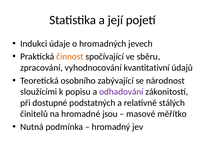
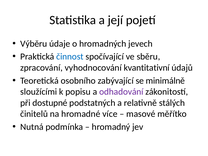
Indukci: Indukci -> Výběru (34, 44)
činnost colour: orange -> blue (70, 57)
národnost: národnost -> minimálně (165, 81)
jsou: jsou -> více (110, 114)
